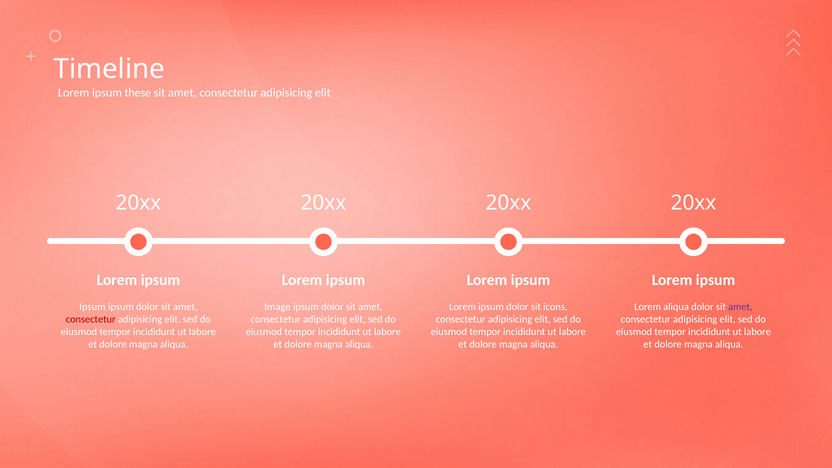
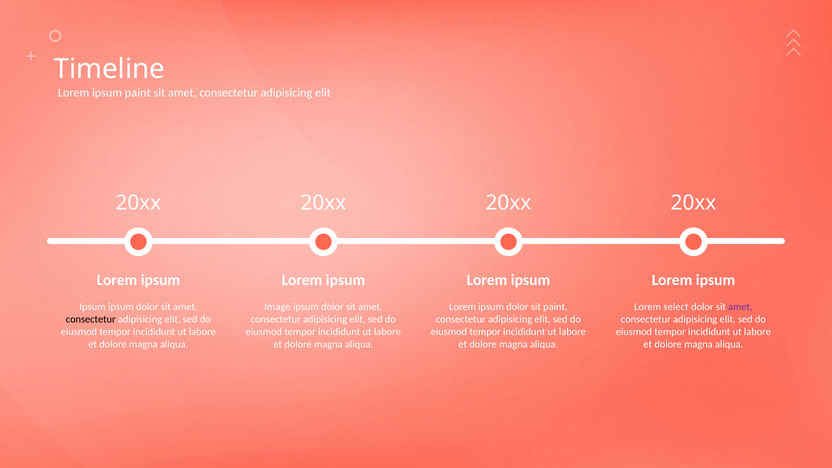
ipsum these: these -> paint (138, 93)
sit icons: icons -> paint (555, 307)
Lorem aliqua: aliqua -> select (676, 307)
consectetur colour: red -> black (91, 320)
